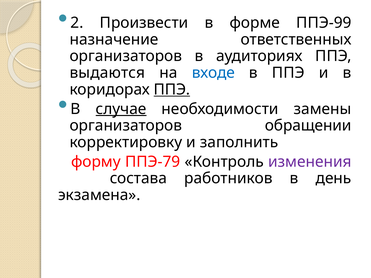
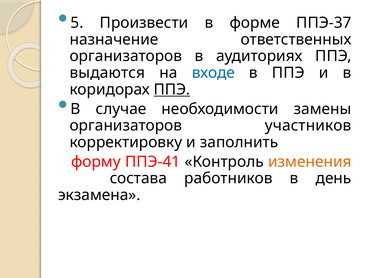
2: 2 -> 5 (77, 23)
ППЭ-99: ППЭ-99 -> ППЭ-37 (324, 23)
случае underline: present -> none (121, 109)
обращении: обращении -> участников (308, 126)
ППЭ-79: ППЭ-79 -> ППЭ-41 (153, 162)
изменения colour: purple -> orange (310, 162)
